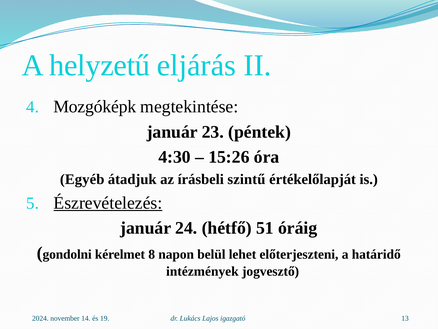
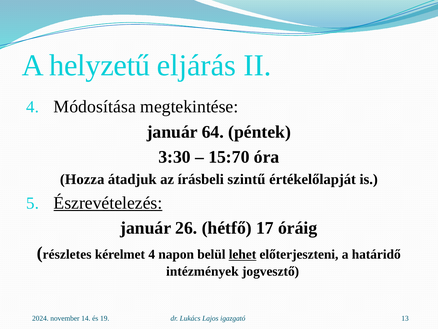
Mozgóképk: Mozgóképk -> Módosítása (95, 107)
23: 23 -> 64 (213, 132)
4:30: 4:30 -> 3:30 (175, 157)
15:26: 15:26 -> 15:70 (229, 157)
Egyéb: Egyéb -> Hozza (82, 179)
24: 24 -> 26 (186, 228)
51: 51 -> 17 (265, 228)
gondolni: gondolni -> részletes (67, 254)
kérelmet 8: 8 -> 4 (152, 254)
lehet underline: none -> present (242, 254)
